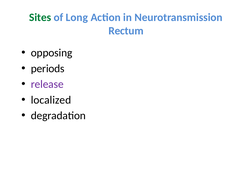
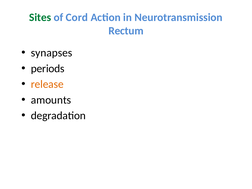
Long: Long -> Cord (77, 17)
opposing: opposing -> synapses (52, 53)
release colour: purple -> orange (47, 84)
localized: localized -> amounts (51, 100)
